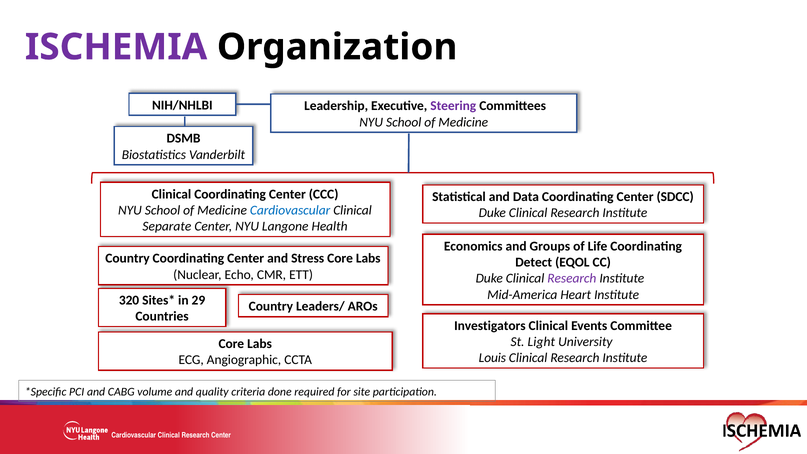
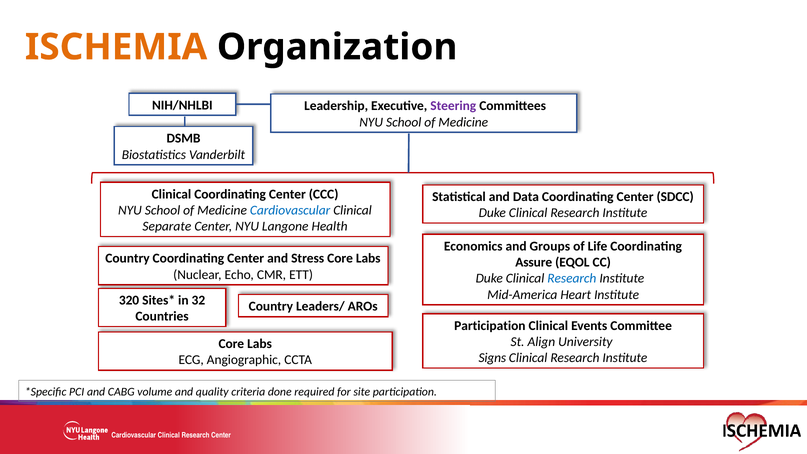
ISCHEMIA colour: purple -> orange (116, 47)
Detect: Detect -> Assure (534, 262)
Research colour: purple -> blue (572, 278)
29: 29 -> 32 (198, 300)
Investigators: Investigators -> Participation (490, 326)
Light: Light -> Align (541, 342)
Louis: Louis -> Signs (492, 358)
